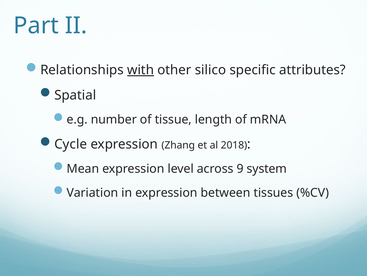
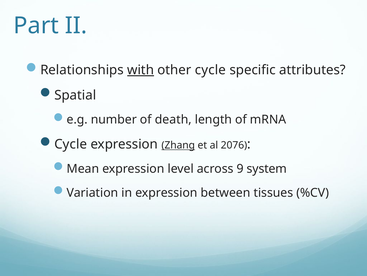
other silico: silico -> cycle (210, 70)
tissue: tissue -> death (173, 119)
Zhang underline: none -> present (178, 145)
2018: 2018 -> 2076 (234, 145)
